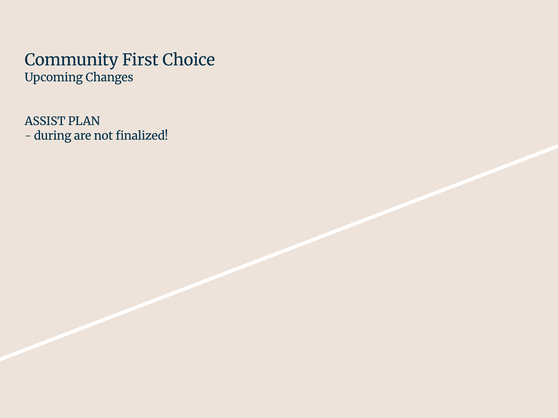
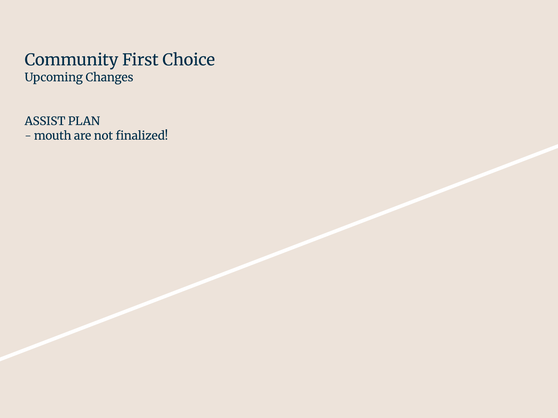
during: during -> mouth (53, 136)
